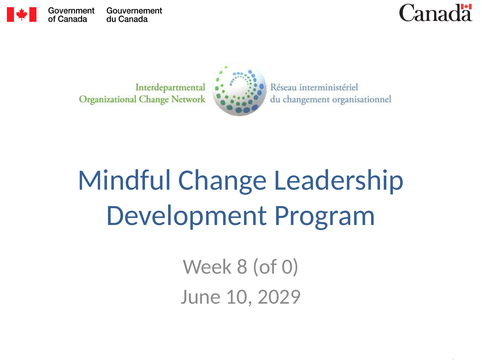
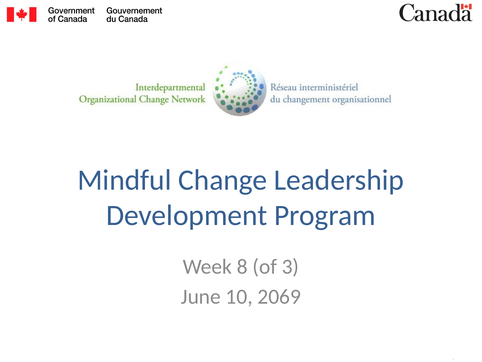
0: 0 -> 3 (290, 266)
2029: 2029 -> 2069 (279, 296)
